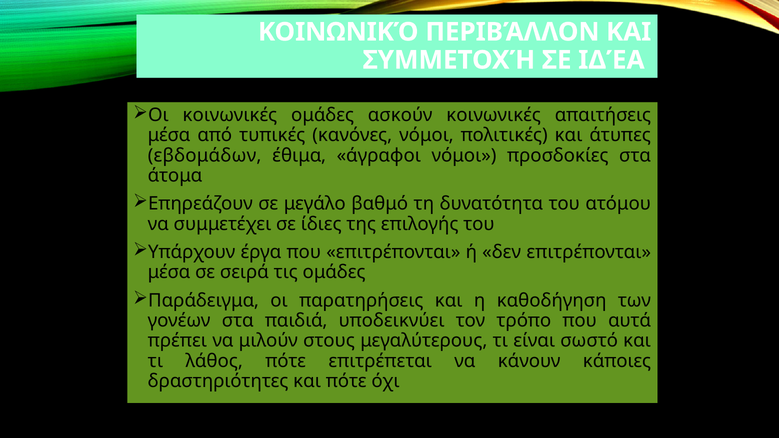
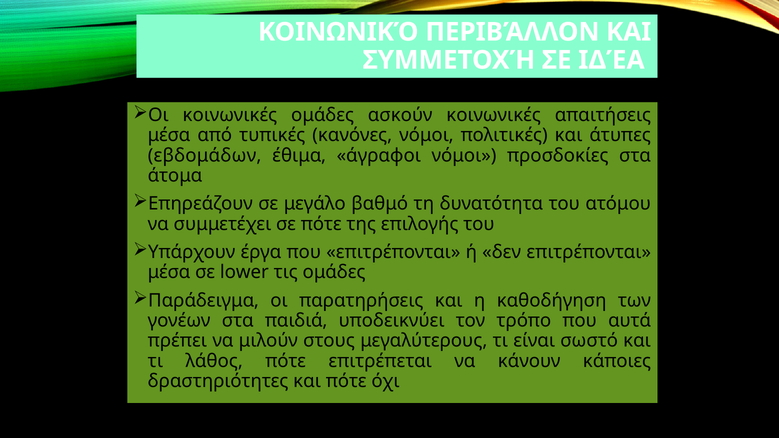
σε ίδιες: ίδιες -> πότε (321, 224)
σειρά: σειρά -> lower (244, 272)
